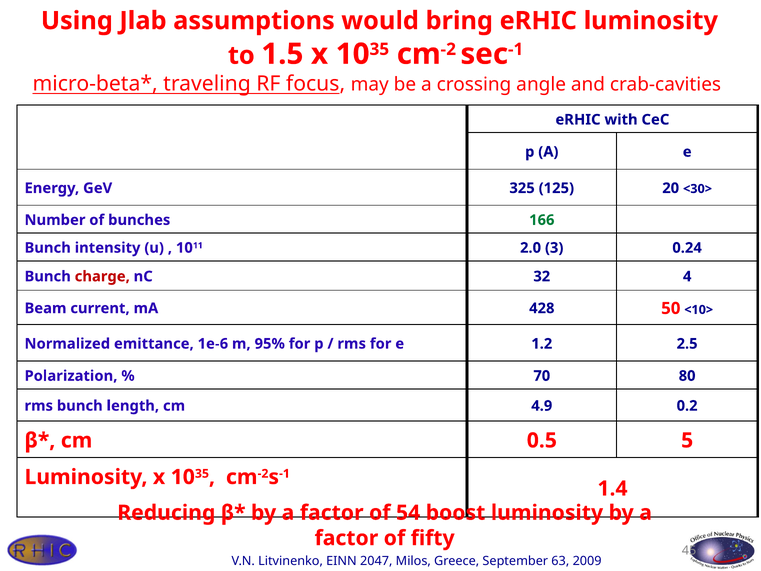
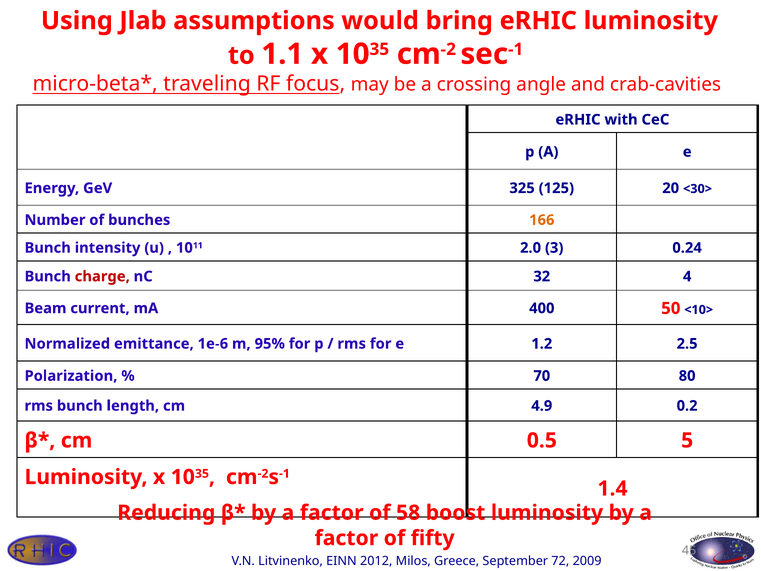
1.5: 1.5 -> 1.1 (282, 54)
166 colour: green -> orange (542, 220)
428: 428 -> 400 (542, 308)
54: 54 -> 58 (408, 513)
2047: 2047 -> 2012 (376, 561)
63: 63 -> 72 (560, 561)
